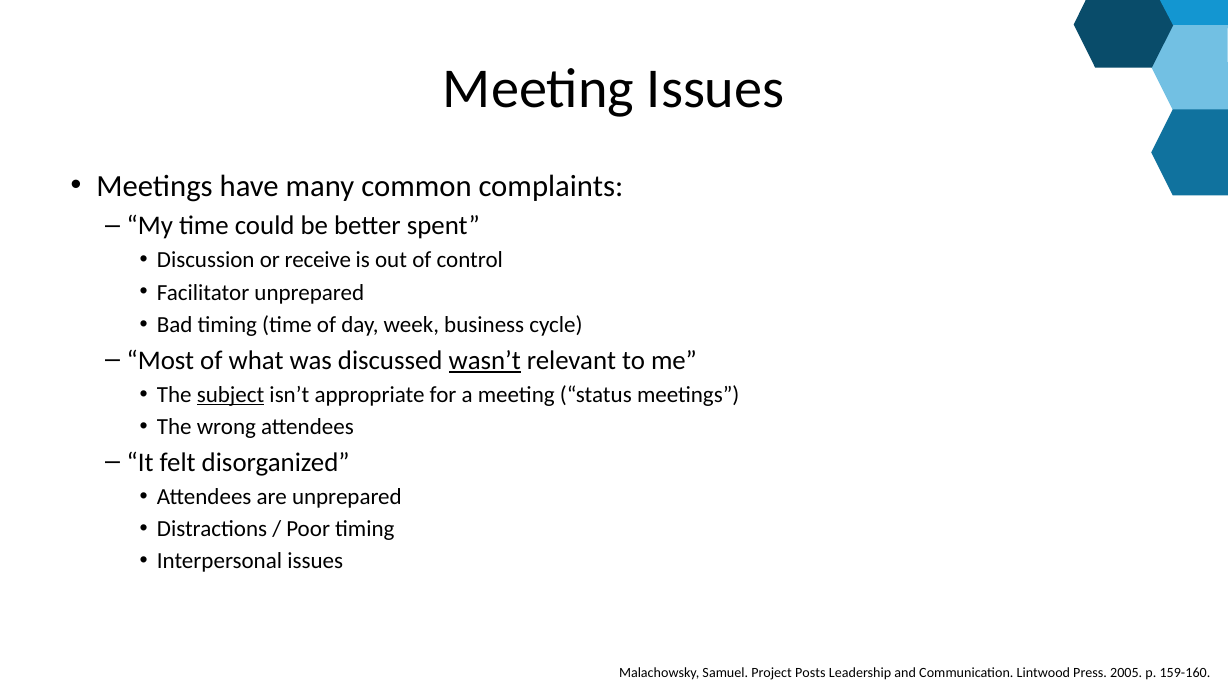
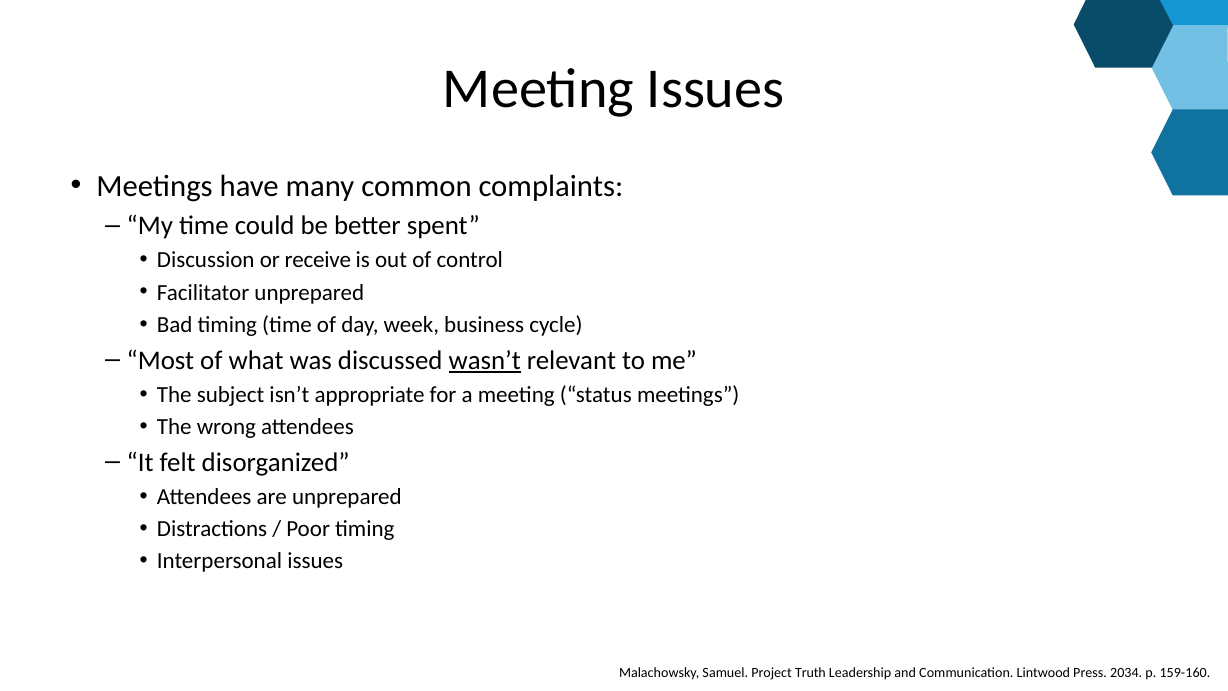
subject underline: present -> none (231, 395)
Posts: Posts -> Truth (810, 673)
2005: 2005 -> 2034 (1126, 673)
